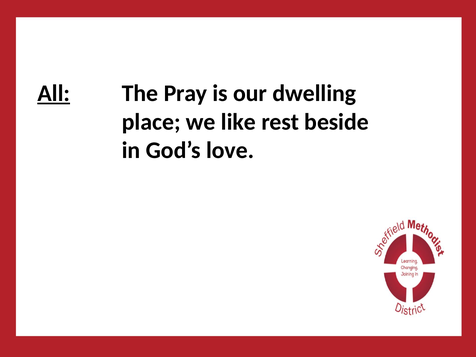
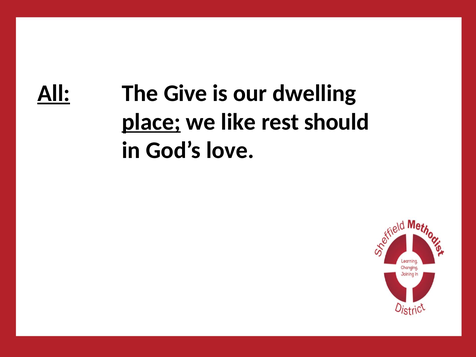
Pray: Pray -> Give (185, 93)
place underline: none -> present (151, 122)
beside: beside -> should (337, 122)
